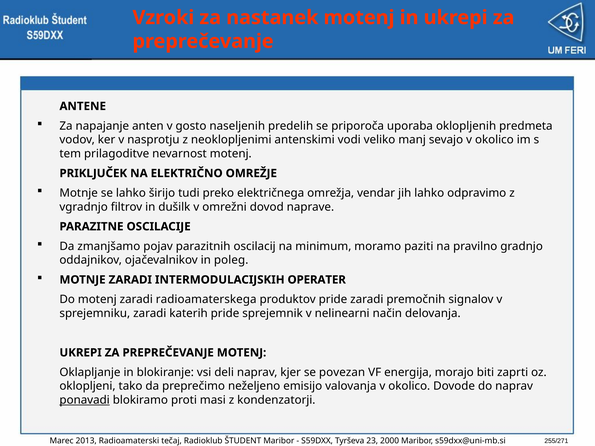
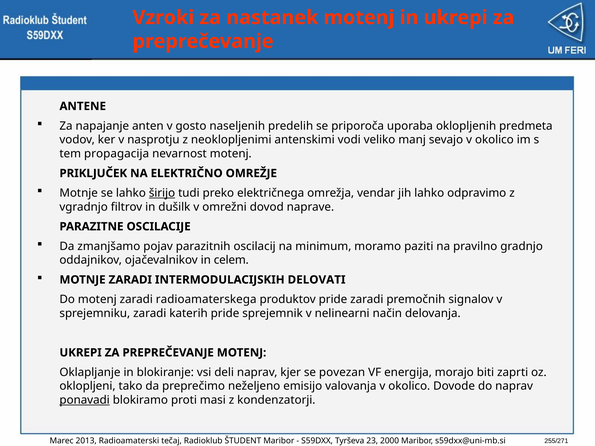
prilagoditve: prilagoditve -> propagacija (117, 154)
širijo underline: none -> present (162, 193)
poleg: poleg -> celem (231, 260)
OPERATER: OPERATER -> DELOVATI (317, 280)
